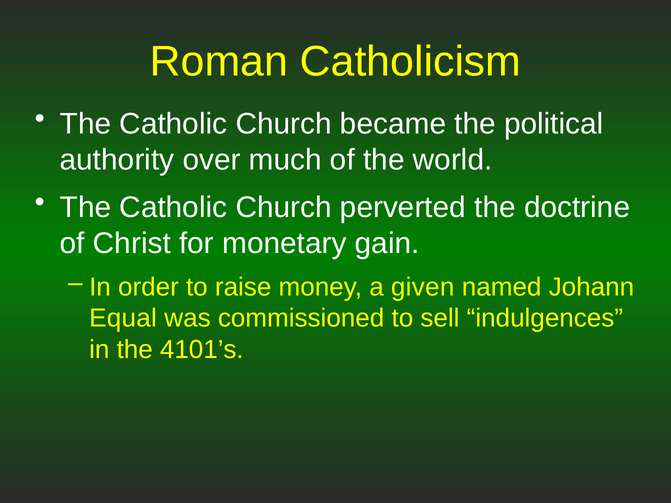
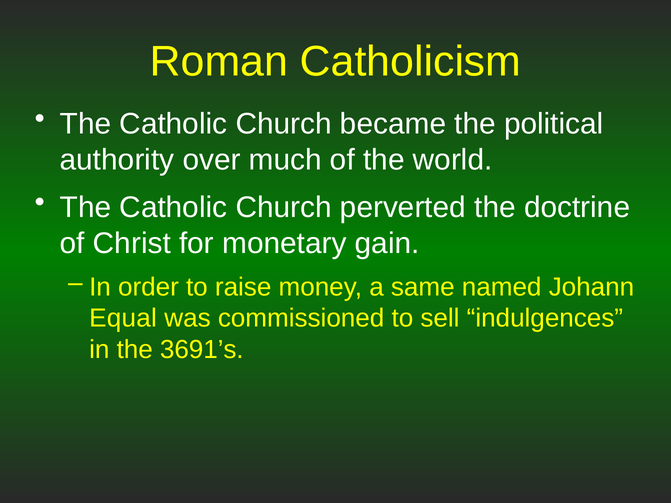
given: given -> same (423, 287)
4101’s: 4101’s -> 3691’s (202, 350)
